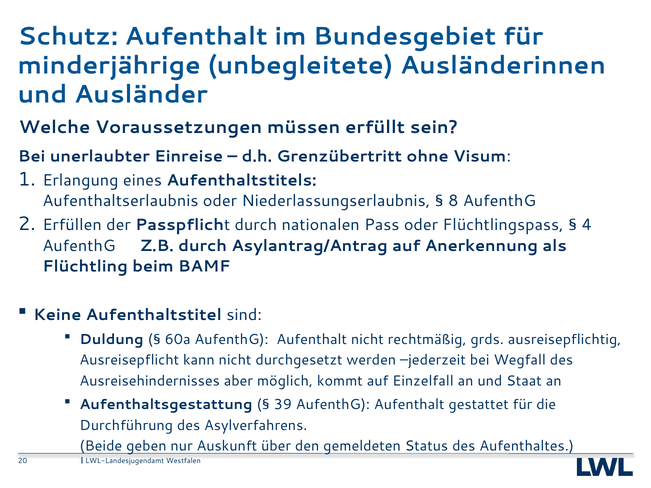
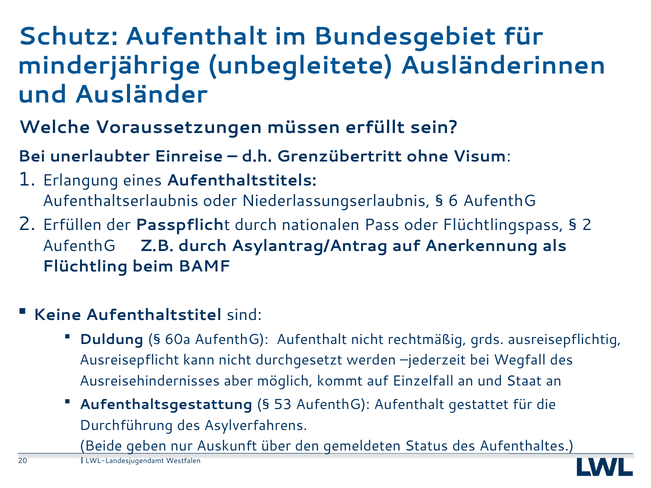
8: 8 -> 6 (453, 201)
4: 4 -> 2 (587, 225)
39: 39 -> 53 (283, 405)
